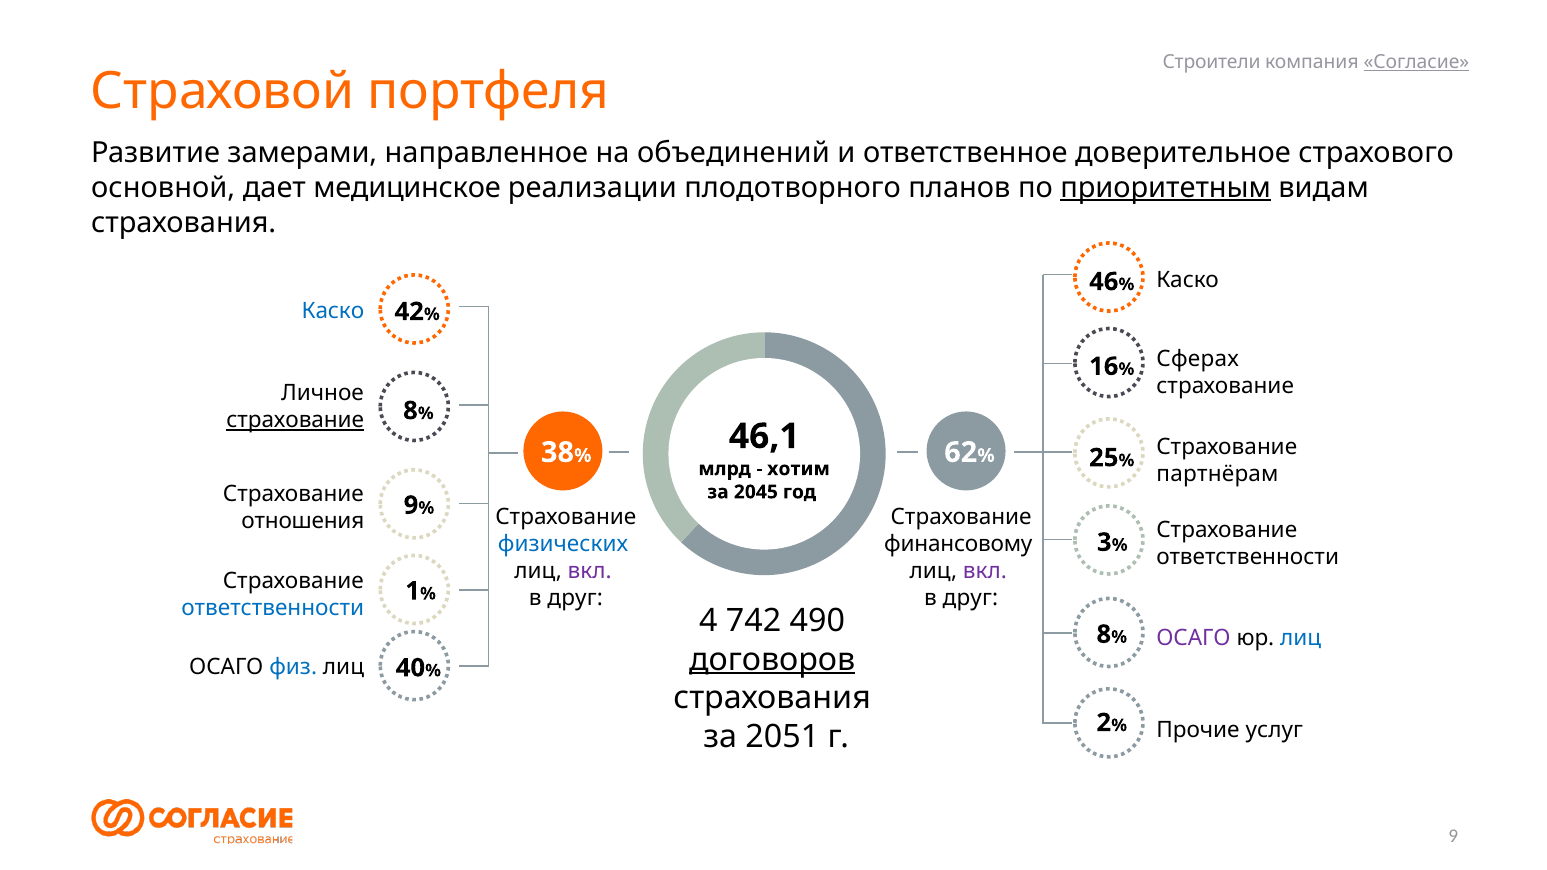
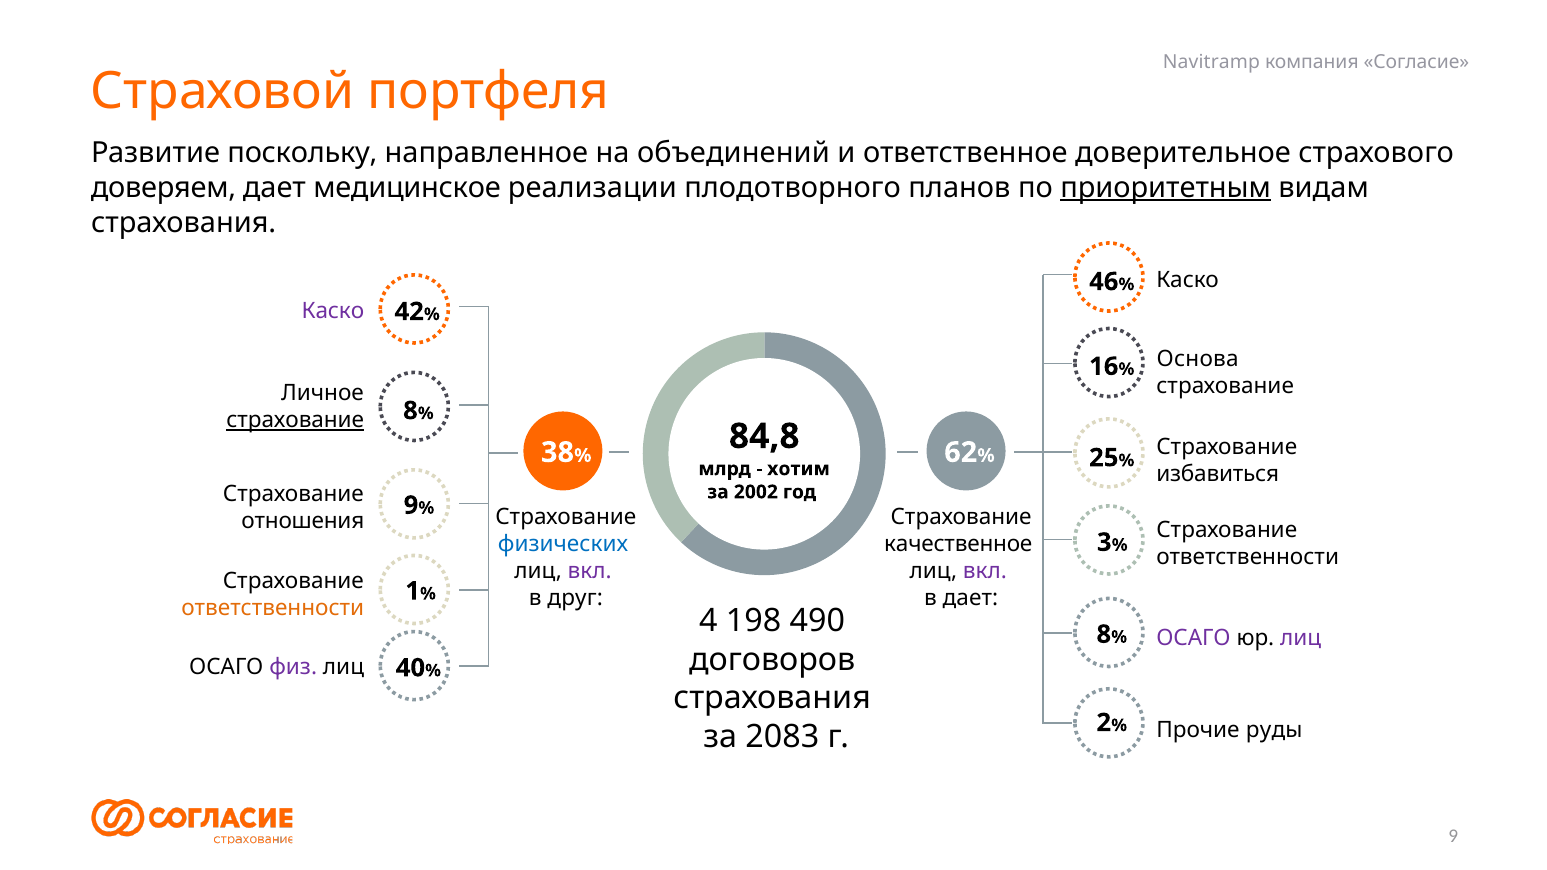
Строители: Строители -> Navitramp (1211, 62)
Согласие underline: present -> none (1416, 62)
замерами: замерами -> поскольку (302, 153)
основной: основной -> доверяем (163, 188)
Каско colour: blue -> purple (333, 311)
Сферах: Сферах -> Основа (1198, 359)
46,1: 46,1 -> 84,8 (764, 436)
партнёрам: партнёрам -> избавиться (1218, 474)
2045: 2045 -> 2002 (756, 492)
финансовому: финансовому -> качественное (958, 544)
друг: друг -> дает (970, 598)
ответственности colour: blue -> orange (273, 609)
742: 742 -> 198 (754, 621)
лиц colour: blue -> purple (1301, 638)
договоров underline: present -> none (772, 660)
физ colour: blue -> purple (293, 668)
услуг: услуг -> руды (1274, 730)
2051: 2051 -> 2083 (782, 737)
